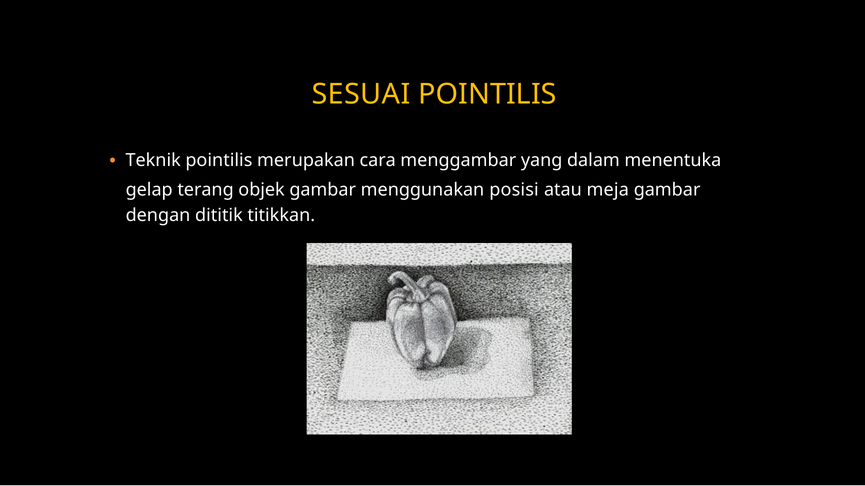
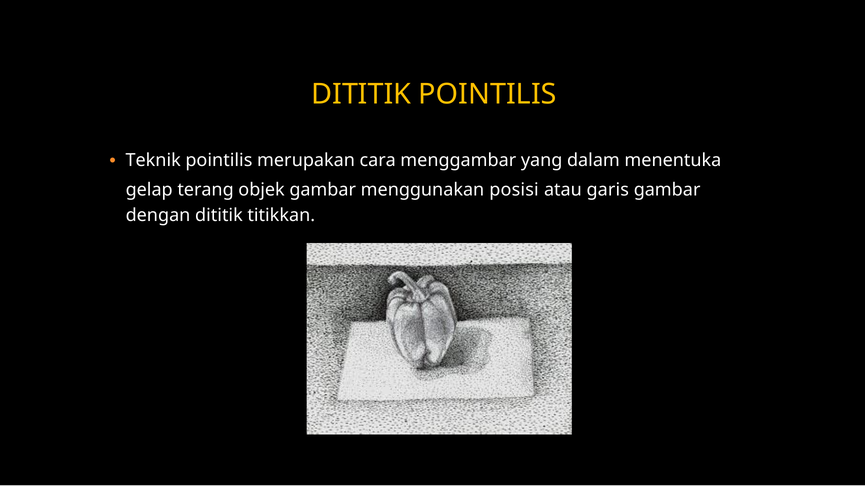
SESUAI: SESUAI -> DITITIK (361, 94)
meja: meja -> garis (608, 190)
